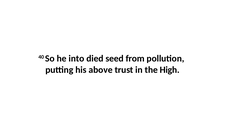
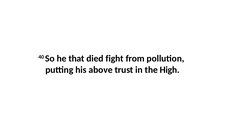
into: into -> that (76, 58)
seed: seed -> fight (115, 58)
